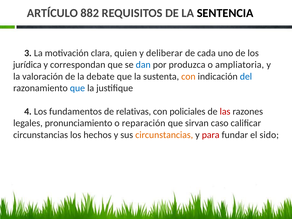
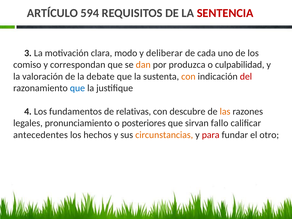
882: 882 -> 594 (90, 13)
SENTENCIA colour: black -> red (225, 13)
quien: quien -> modo (126, 53)
jurídica: jurídica -> comiso (27, 65)
dan colour: blue -> orange (143, 65)
ampliatoria: ampliatoria -> culpabilidad (240, 65)
del colour: blue -> red (246, 76)
policiales: policiales -> descubre (187, 111)
las colour: red -> orange (225, 111)
reparación: reparación -> posteriores (144, 123)
caso: caso -> fallo (220, 123)
circunstancias: circunstancias -> antecedentes (41, 135)
sido: sido -> otro (269, 135)
